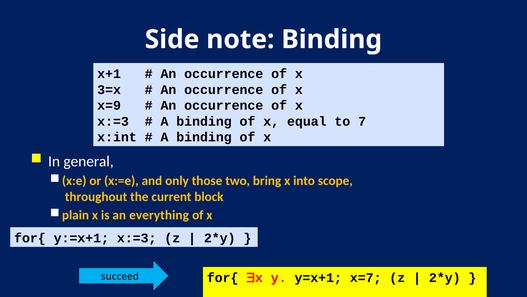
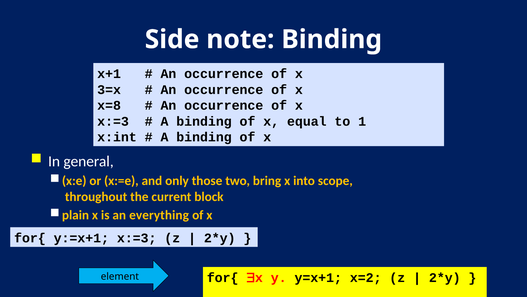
x=9: x=9 -> x=8 (109, 105)
7: 7 -> 1 (362, 121)
x=7: x=7 -> x=2 (366, 277)
succeed: succeed -> element (120, 276)
